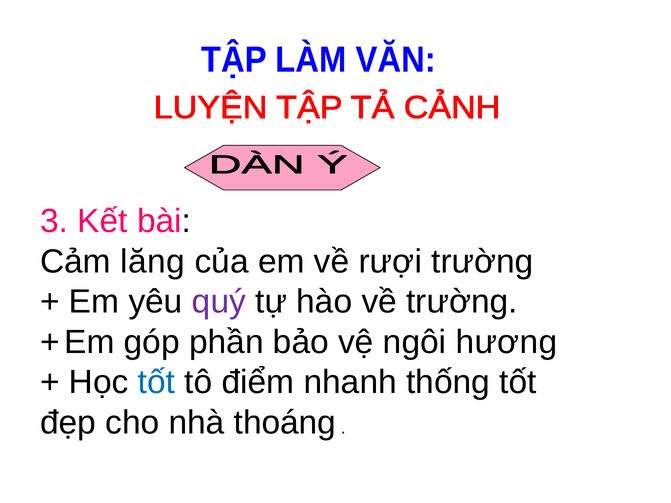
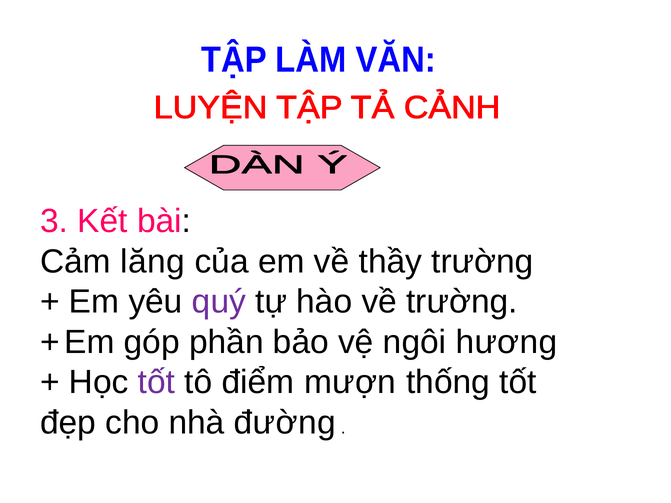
rượi: rượi -> thầy (390, 262)
tốt colour: blue -> purple (157, 382)
nhanh: nhanh -> mượn (350, 382)
thoáng: thoáng -> đường (285, 423)
